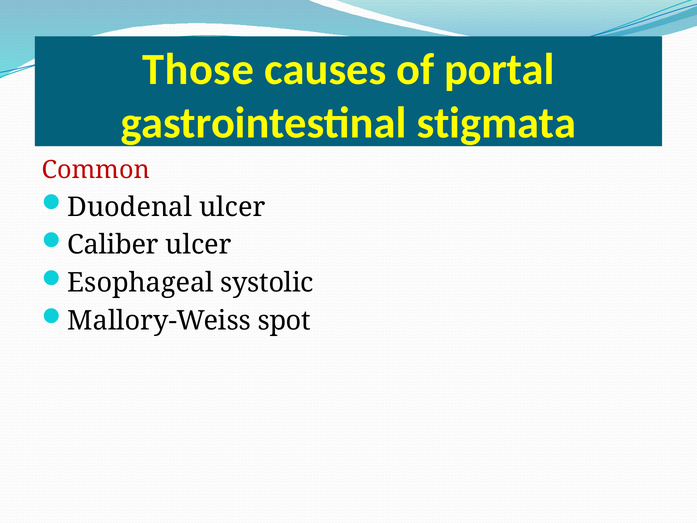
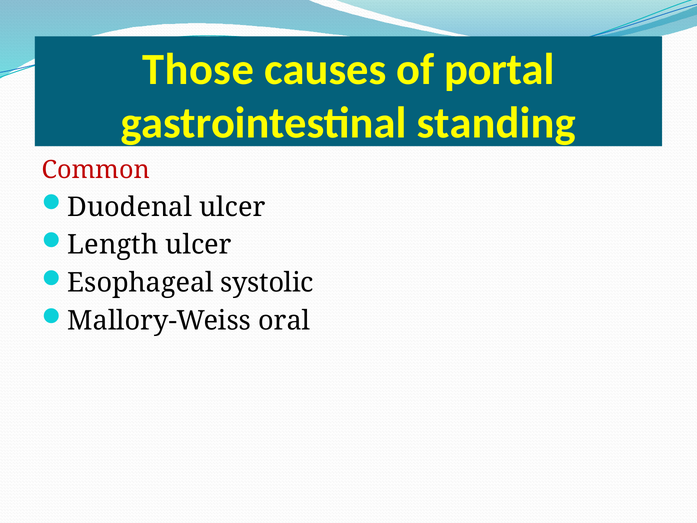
stigmata: stigmata -> standing (496, 123)
Caliber: Caliber -> Length (113, 245)
spot: spot -> oral (284, 321)
